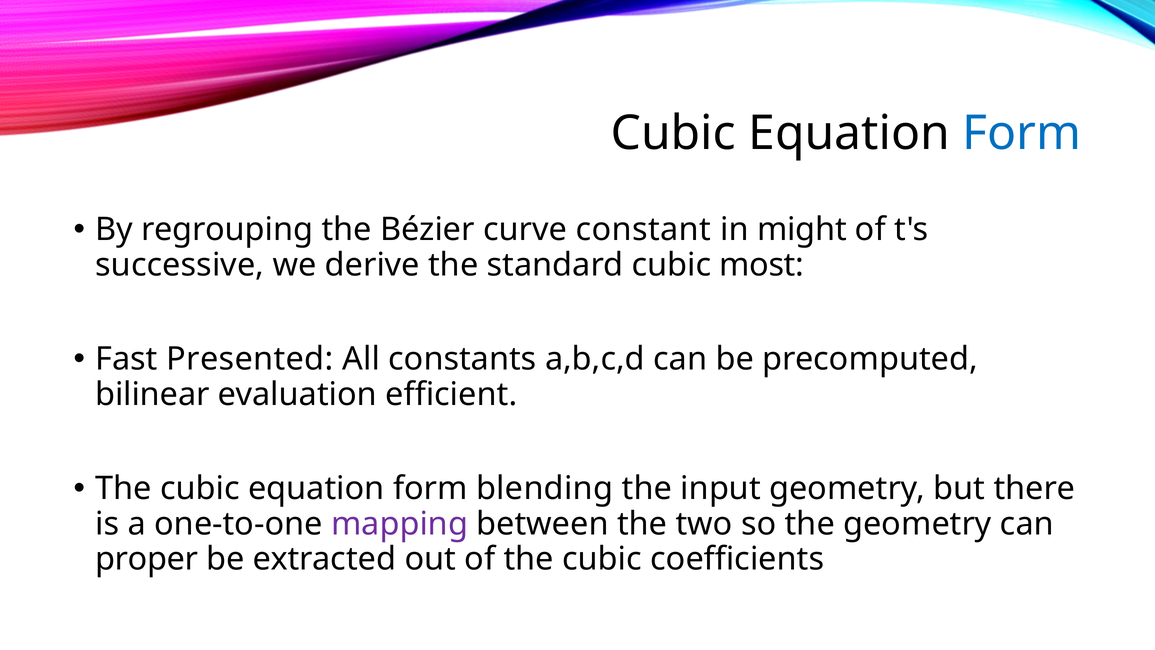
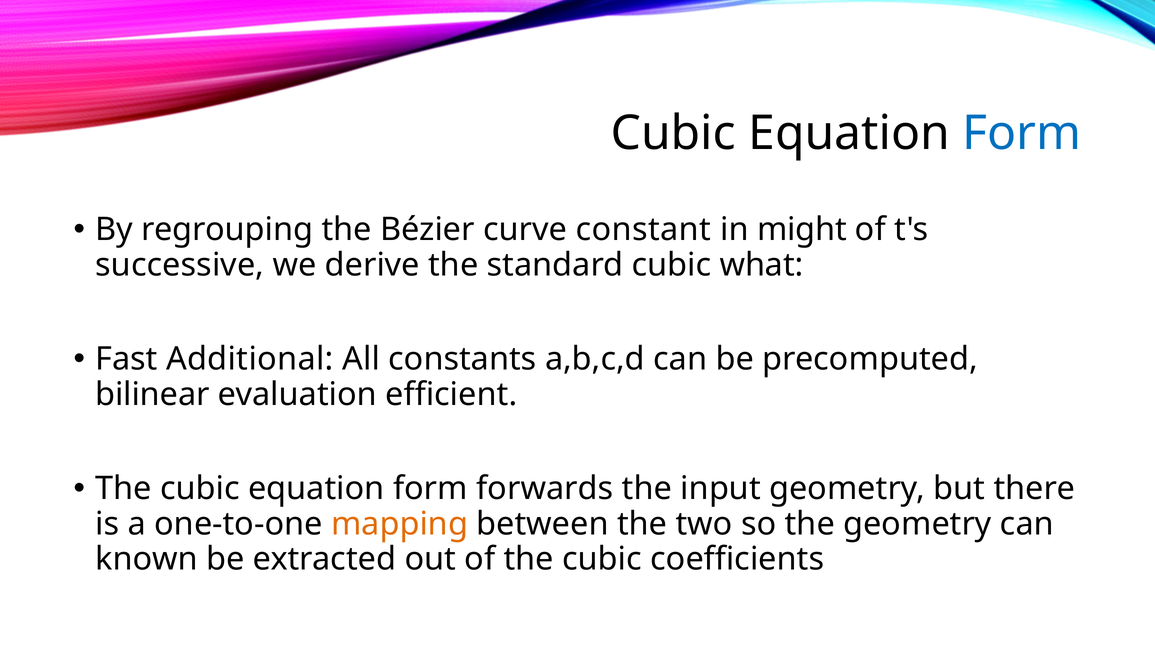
most: most -> what (762, 265)
Presented: Presented -> Additional (250, 359)
blending: blending -> forwards (545, 488)
mapping colour: purple -> orange (400, 524)
proper: proper -> known (147, 559)
